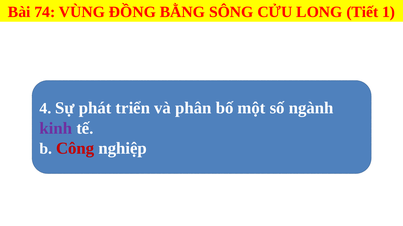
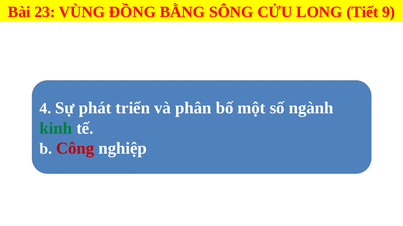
74: 74 -> 23 (45, 12)
1: 1 -> 9 (389, 12)
kinh colour: purple -> green (56, 129)
